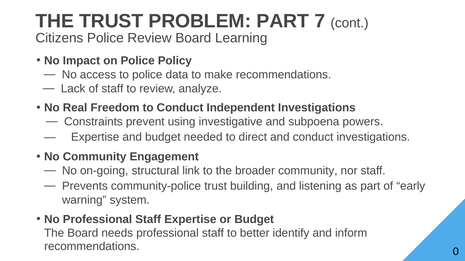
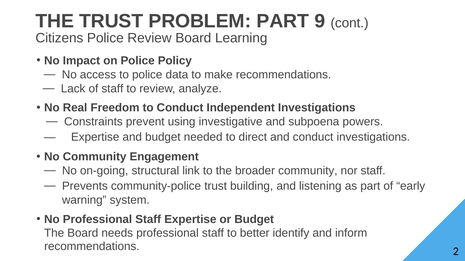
7: 7 -> 9 (320, 21)
0: 0 -> 2 (456, 252)
